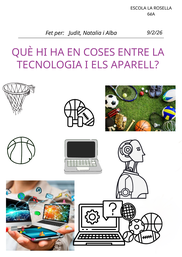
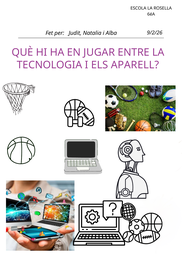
COSES: COSES -> JUGAR (99, 53)
